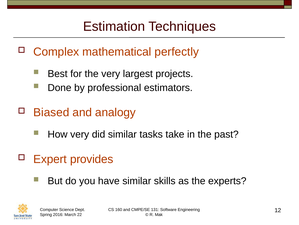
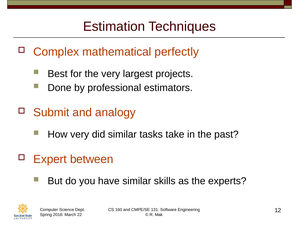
Biased: Biased -> Submit (51, 112)
provides: provides -> between (92, 159)
